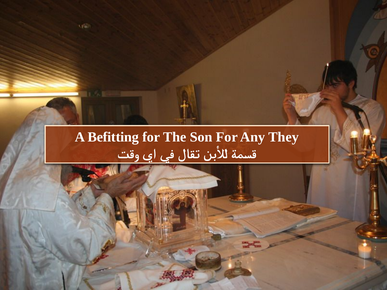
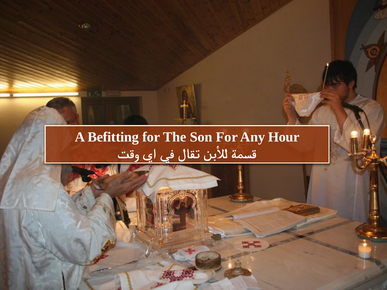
They: They -> Hour (284, 137)
